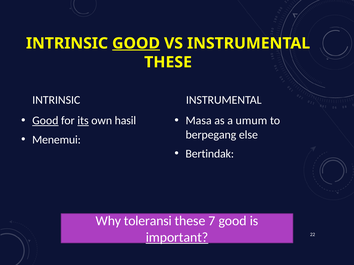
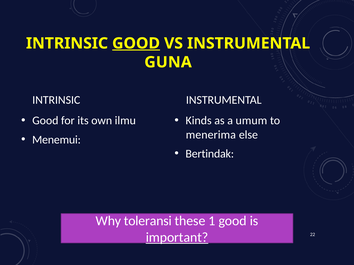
THESE: THESE -> GUNA (168, 62)
Good underline: present -> none (45, 121)
its underline: present -> none (83, 121)
hasil: hasil -> ilmu (125, 121)
Masa: Masa -> Kinds (199, 121)
berpegang: berpegang -> menerima (211, 135)
7: 7 -> 1 (212, 221)
